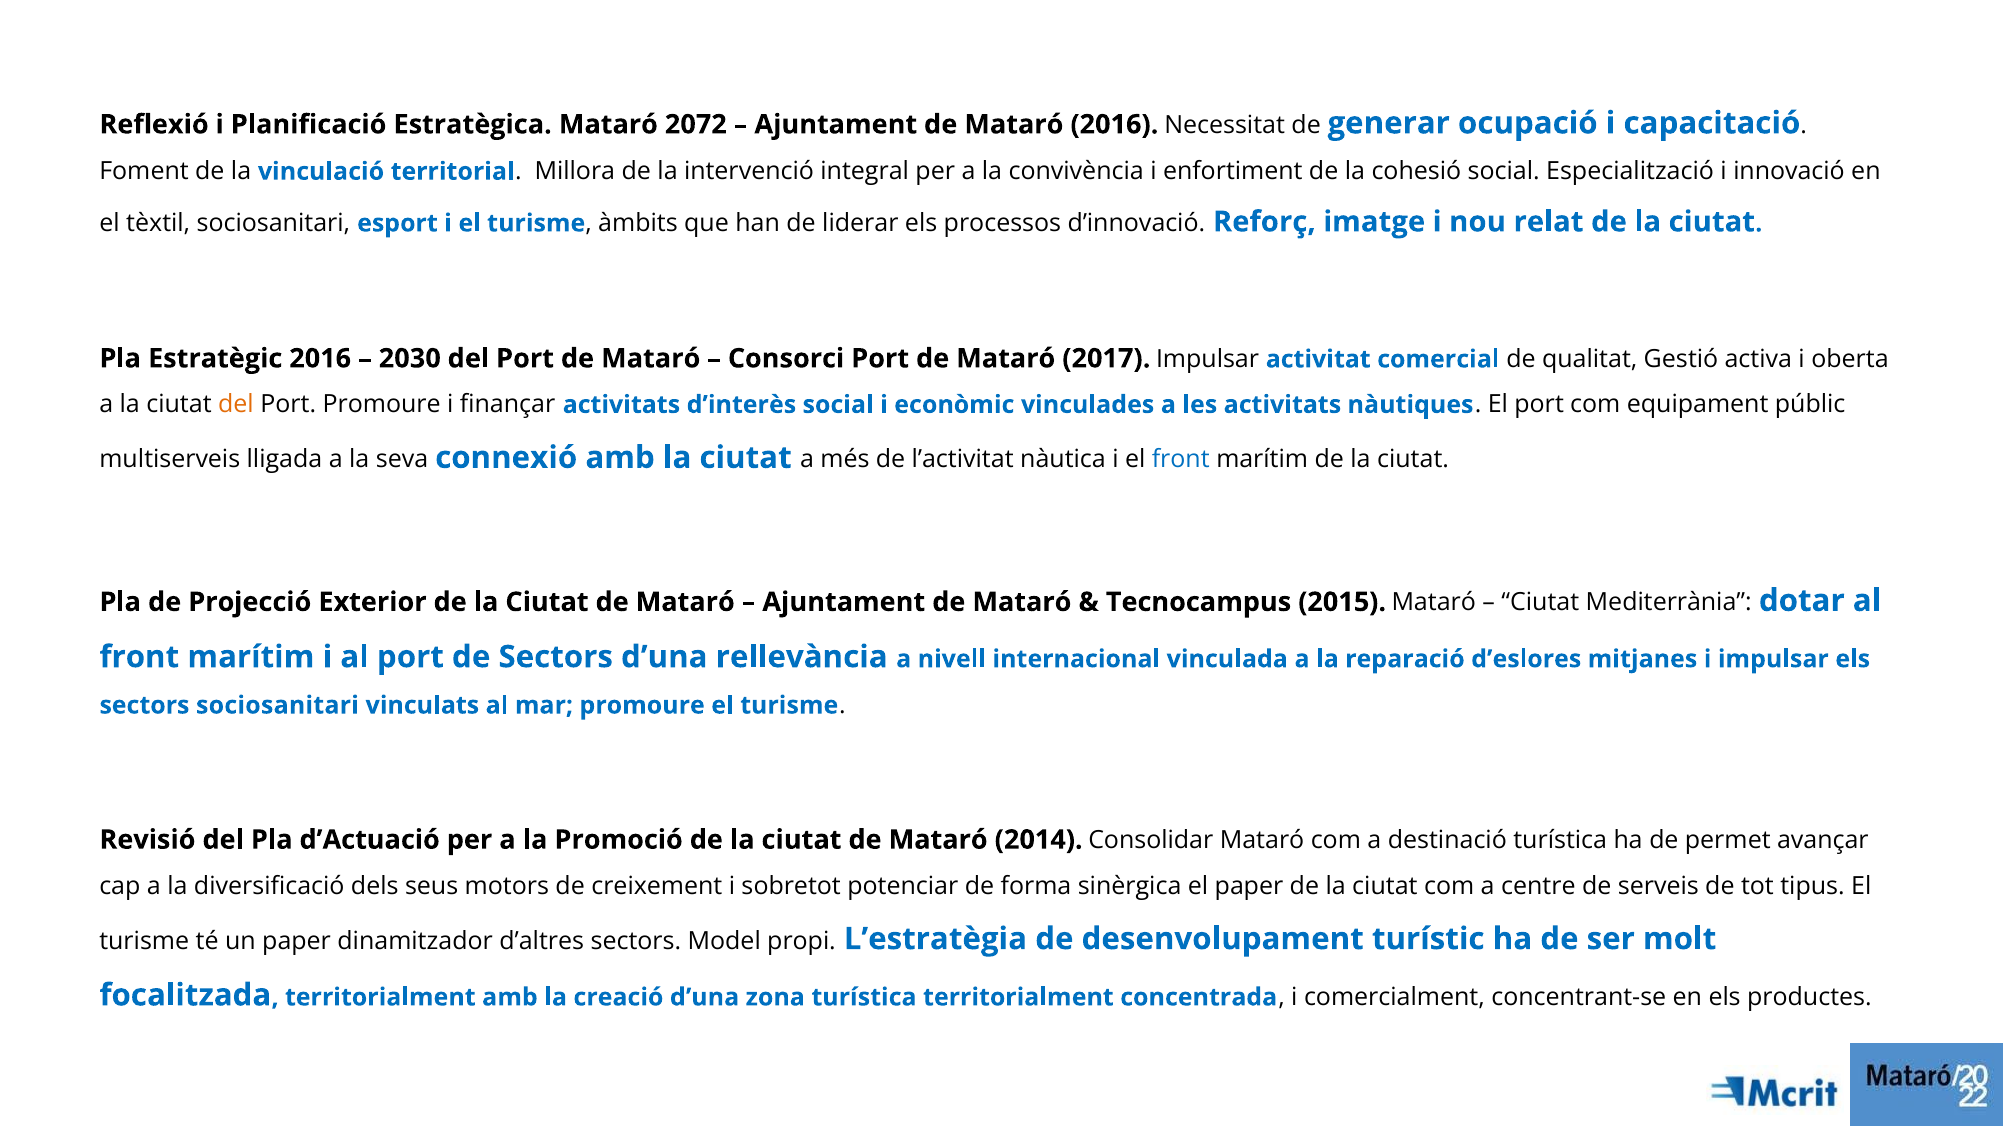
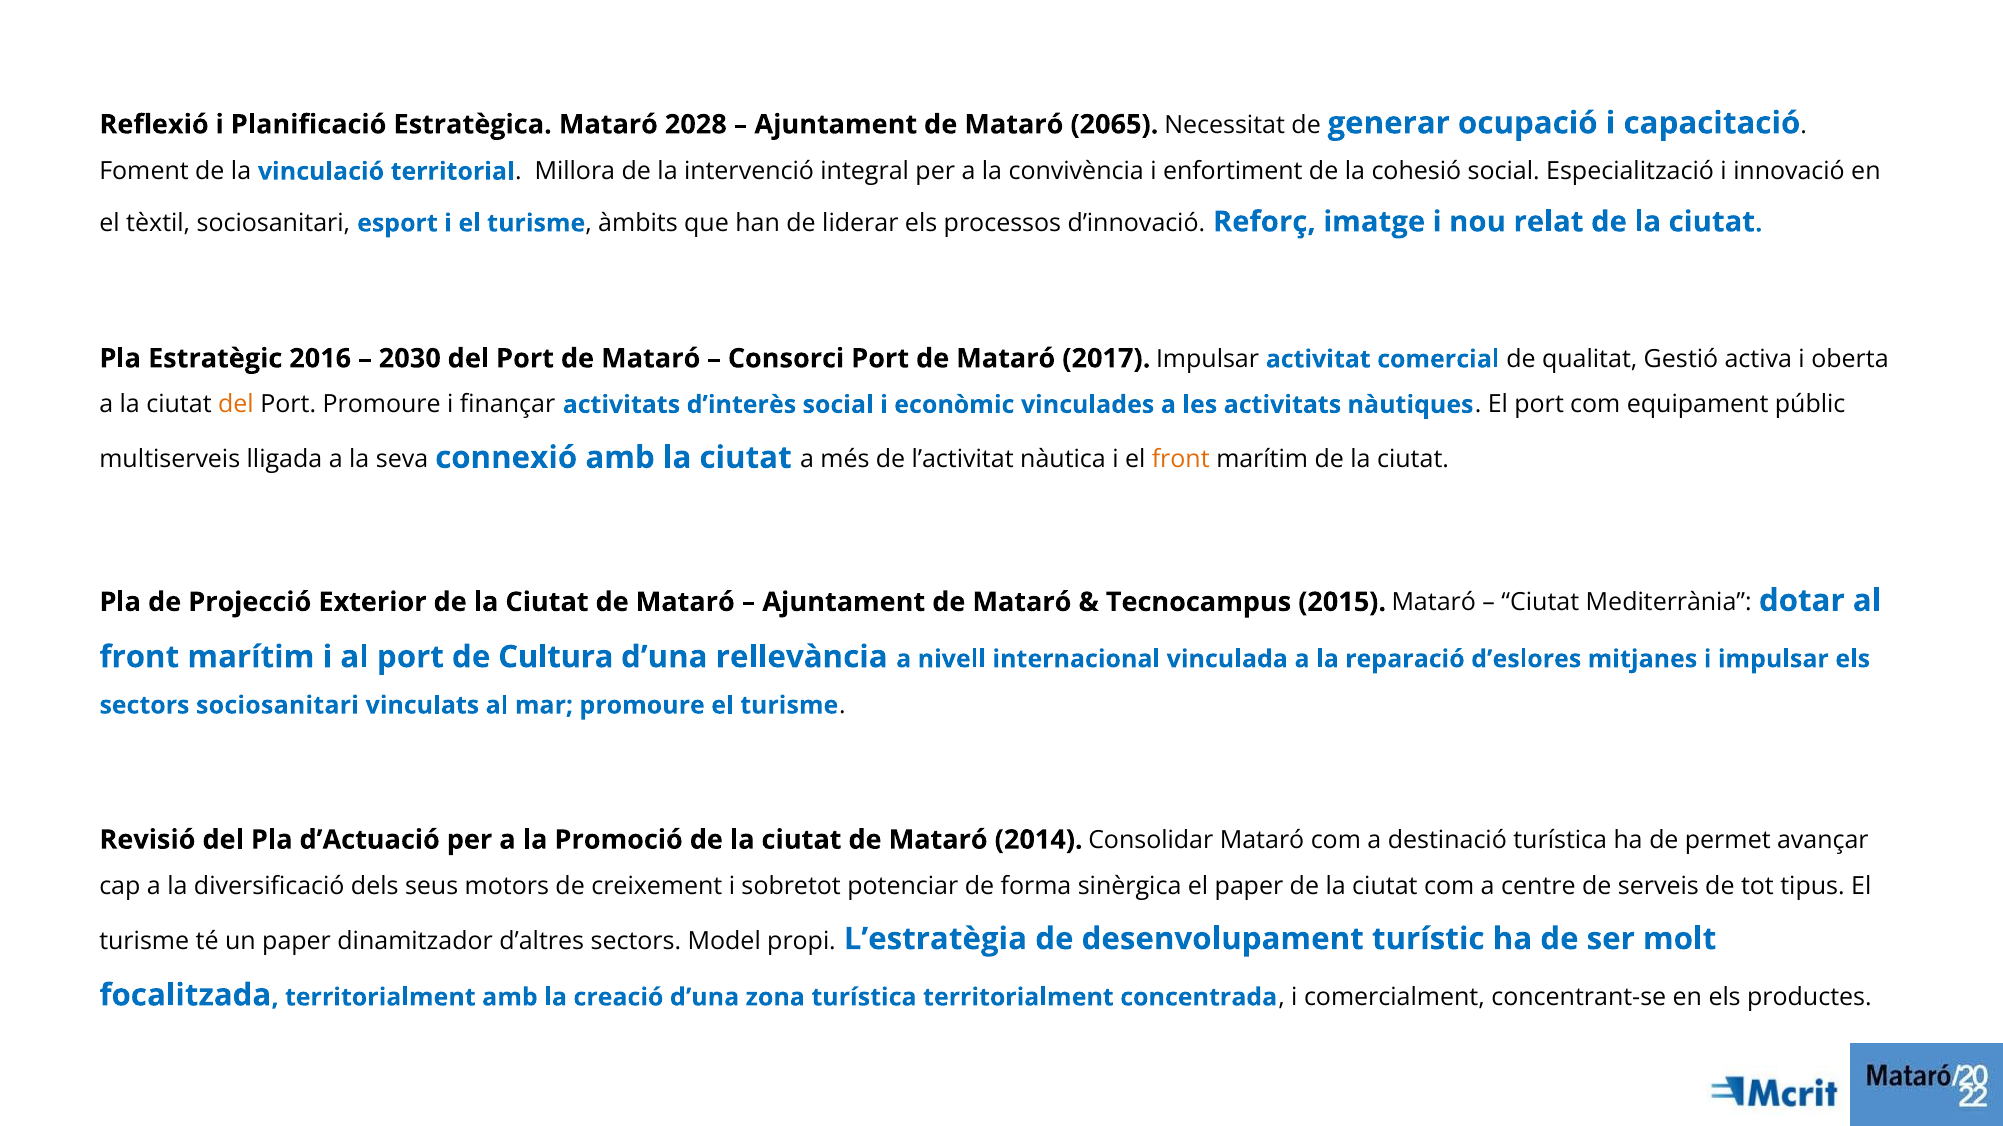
2072: 2072 -> 2028 (696, 125)
Mataró 2016: 2016 -> 2065 (1114, 125)
front colour: blue -> orange (1181, 460)
de Sectors: Sectors -> Cultura (556, 657)
